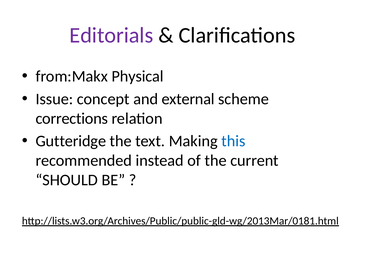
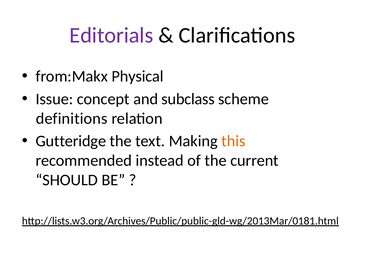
external: external -> subclass (188, 99)
corrections: corrections -> definitions (72, 119)
this colour: blue -> orange (233, 142)
